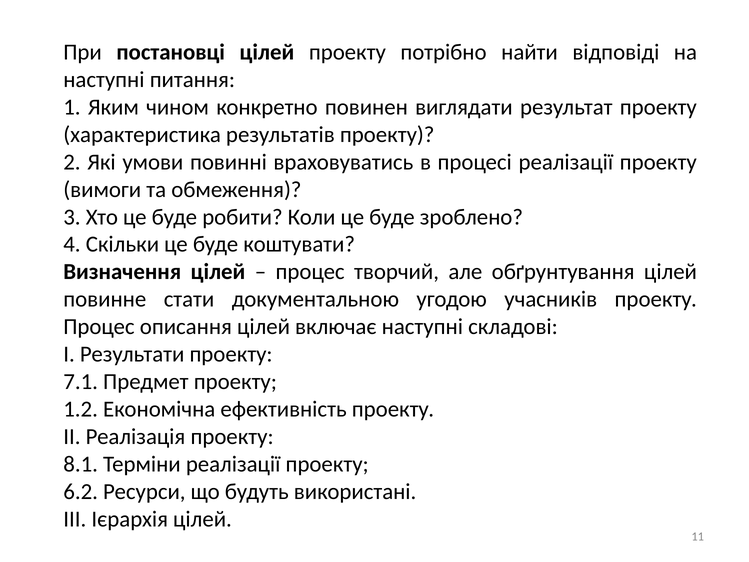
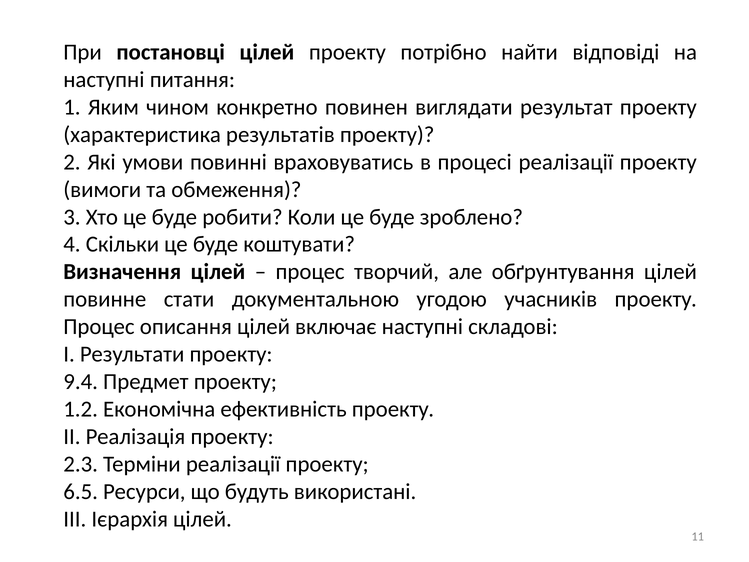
7.1: 7.1 -> 9.4 (81, 382)
8.1: 8.1 -> 2.3 (81, 464)
6.2: 6.2 -> 6.5 (81, 491)
